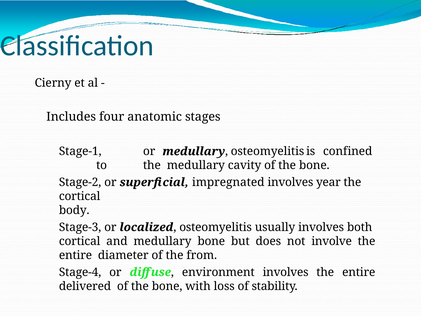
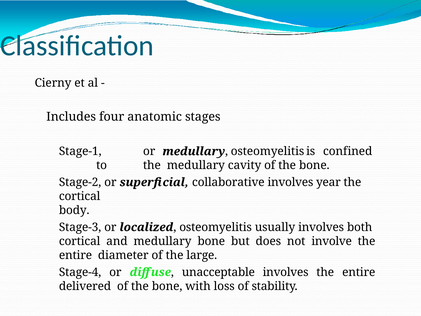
impregnated: impregnated -> collaborative (228, 182)
from: from -> large (202, 255)
environment: environment -> unacceptable (218, 272)
